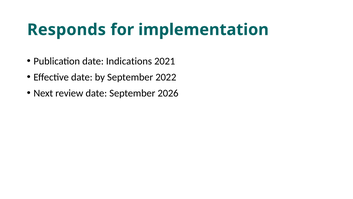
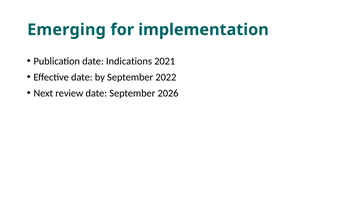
Responds: Responds -> Emerging (67, 30)
